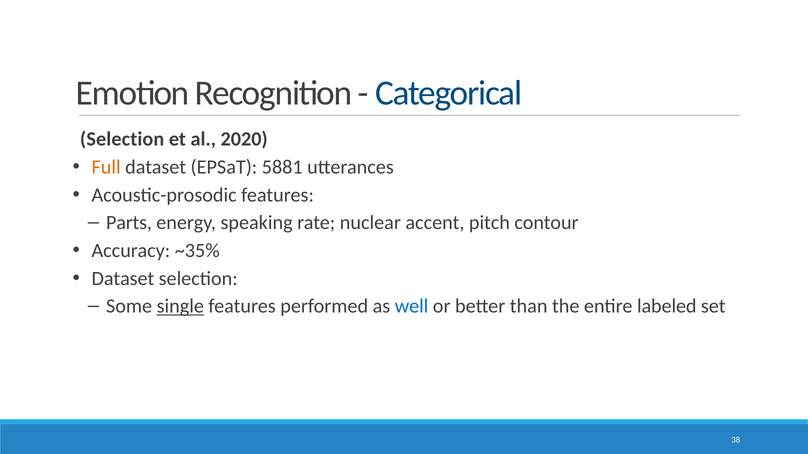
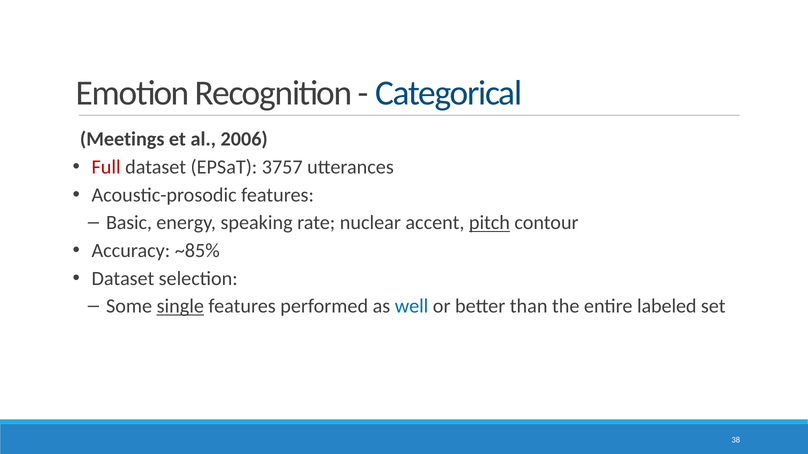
Selection: Selection -> Meetings (122, 139)
2020: 2020 -> 2006 (244, 139)
Full colour: orange -> red (106, 167)
5881: 5881 -> 3757 (282, 167)
Parts: Parts -> Basic (129, 223)
pitch underline: none -> present (489, 223)
~35%: ~35% -> ~85% (197, 251)
